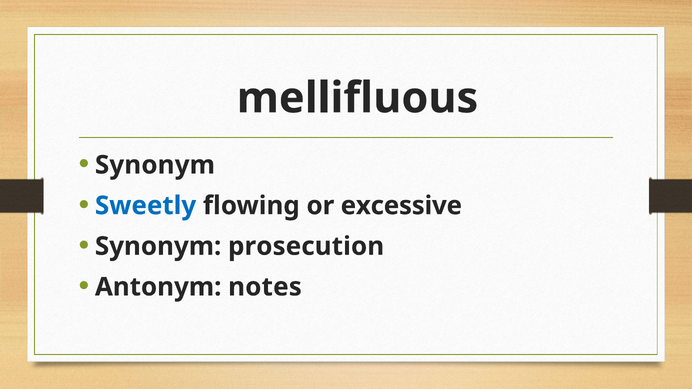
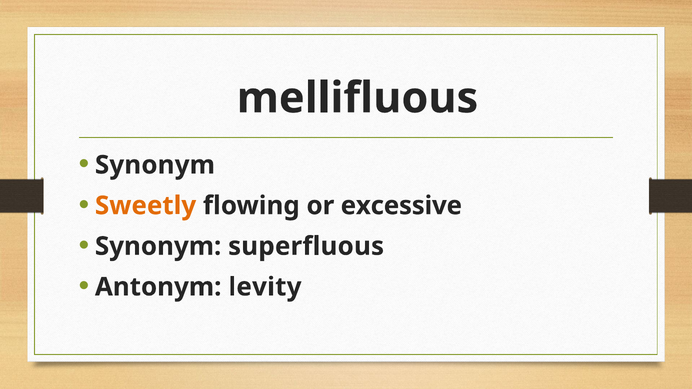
Sweetly colour: blue -> orange (146, 206)
prosecution: prosecution -> superfluous (306, 246)
notes: notes -> levity (265, 287)
